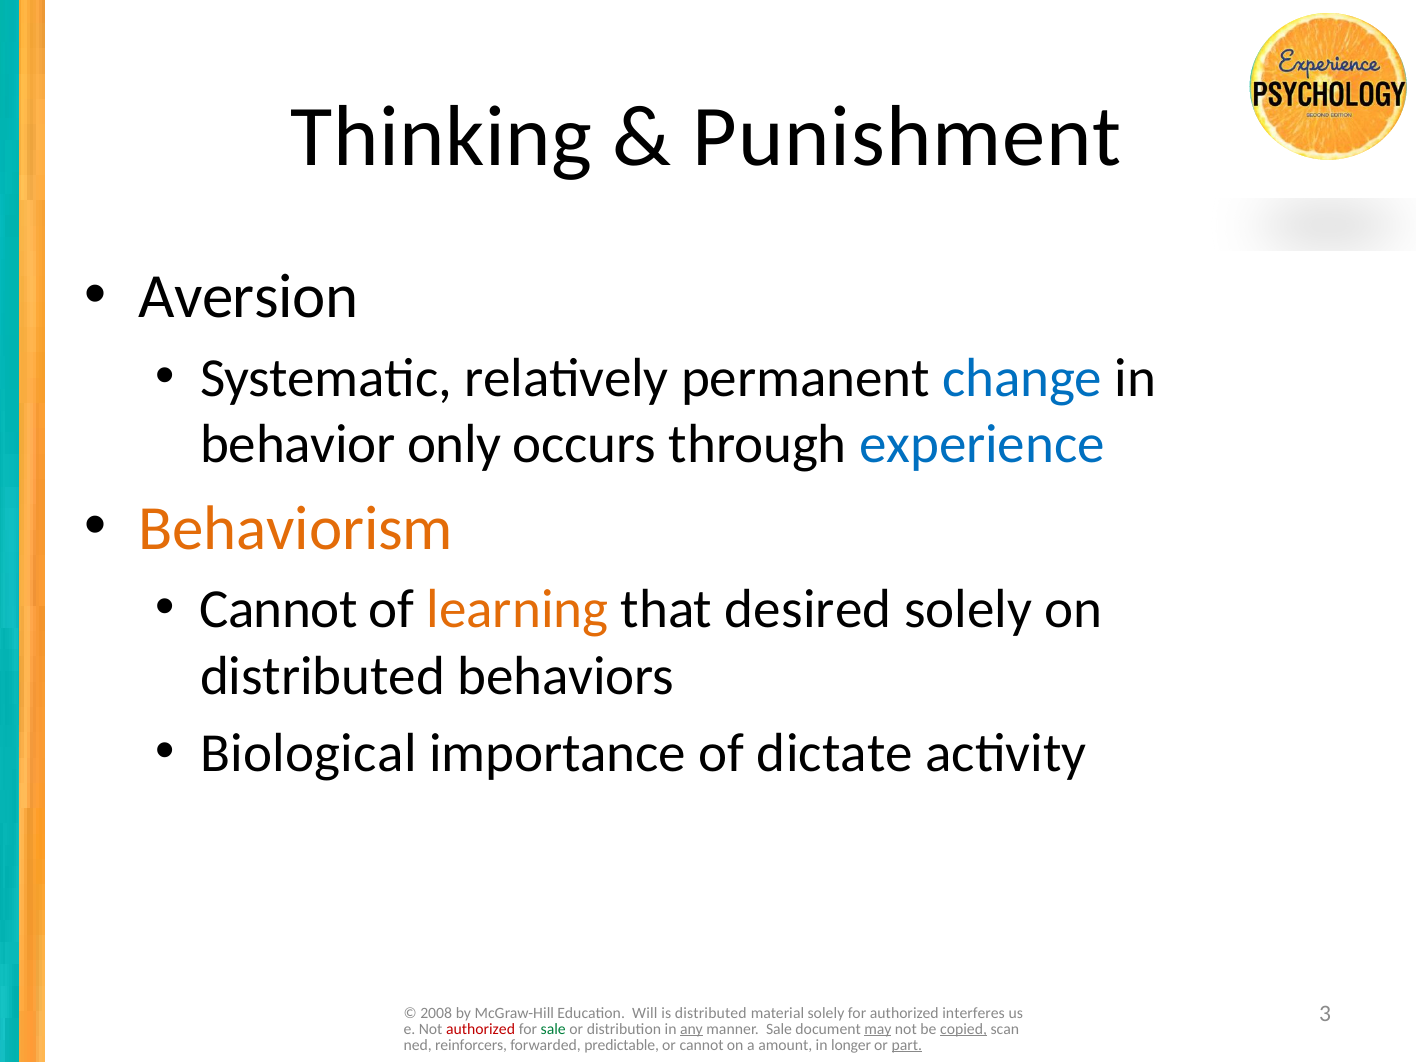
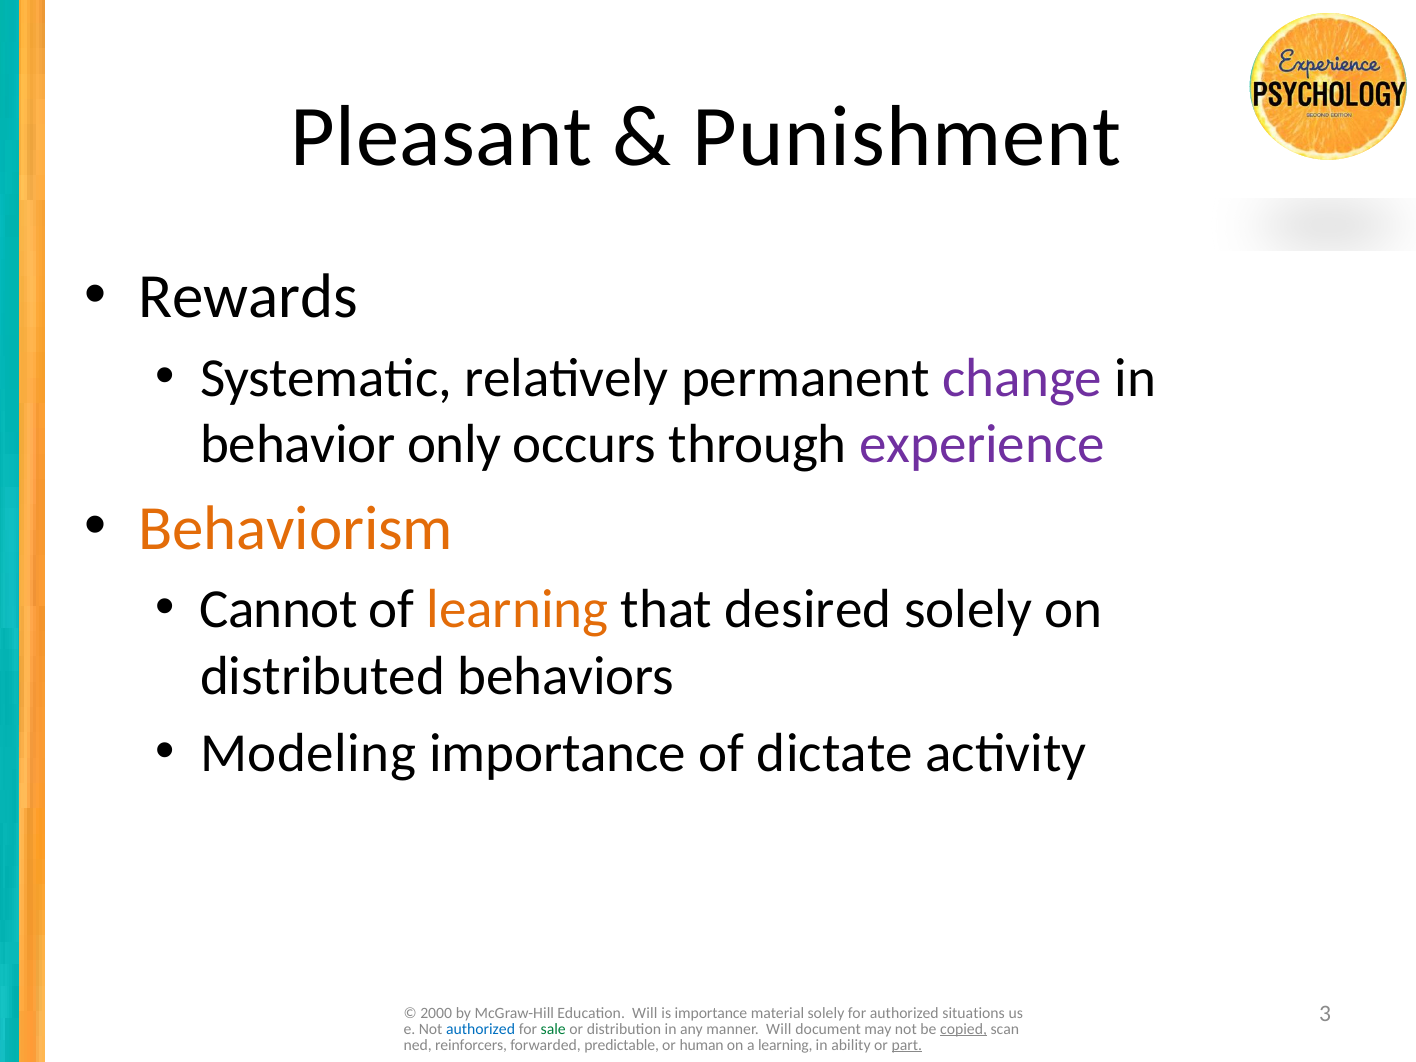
Thinking: Thinking -> Pleasant (442, 137)
Aversion: Aversion -> Rewards (248, 297)
change colour: blue -> purple (1022, 378)
experience colour: blue -> purple (982, 444)
Biological: Biological -> Modeling (308, 753)
2008: 2008 -> 2000 (436, 1013)
is distributed: distributed -> importance (711, 1013)
interferes: interferes -> situations (974, 1013)
authorized colour: red -> blue (481, 1029)
any underline: present -> none (691, 1029)
manner Sale: Sale -> Will (779, 1029)
may underline: present -> none (878, 1029)
or cannot: cannot -> human (702, 1045)
a amount: amount -> learning (785, 1045)
longer: longer -> ability (851, 1045)
